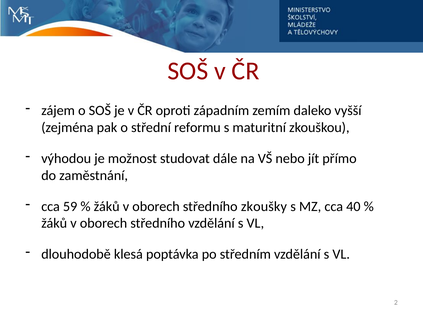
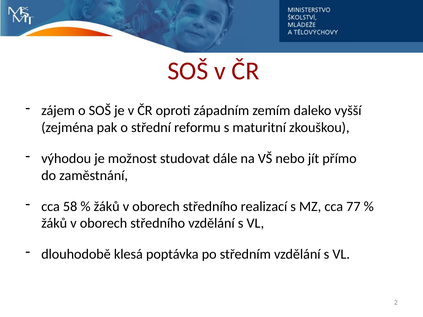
59: 59 -> 58 (70, 207)
zkoušky: zkoušky -> realizací (264, 207)
40: 40 -> 77 (353, 207)
